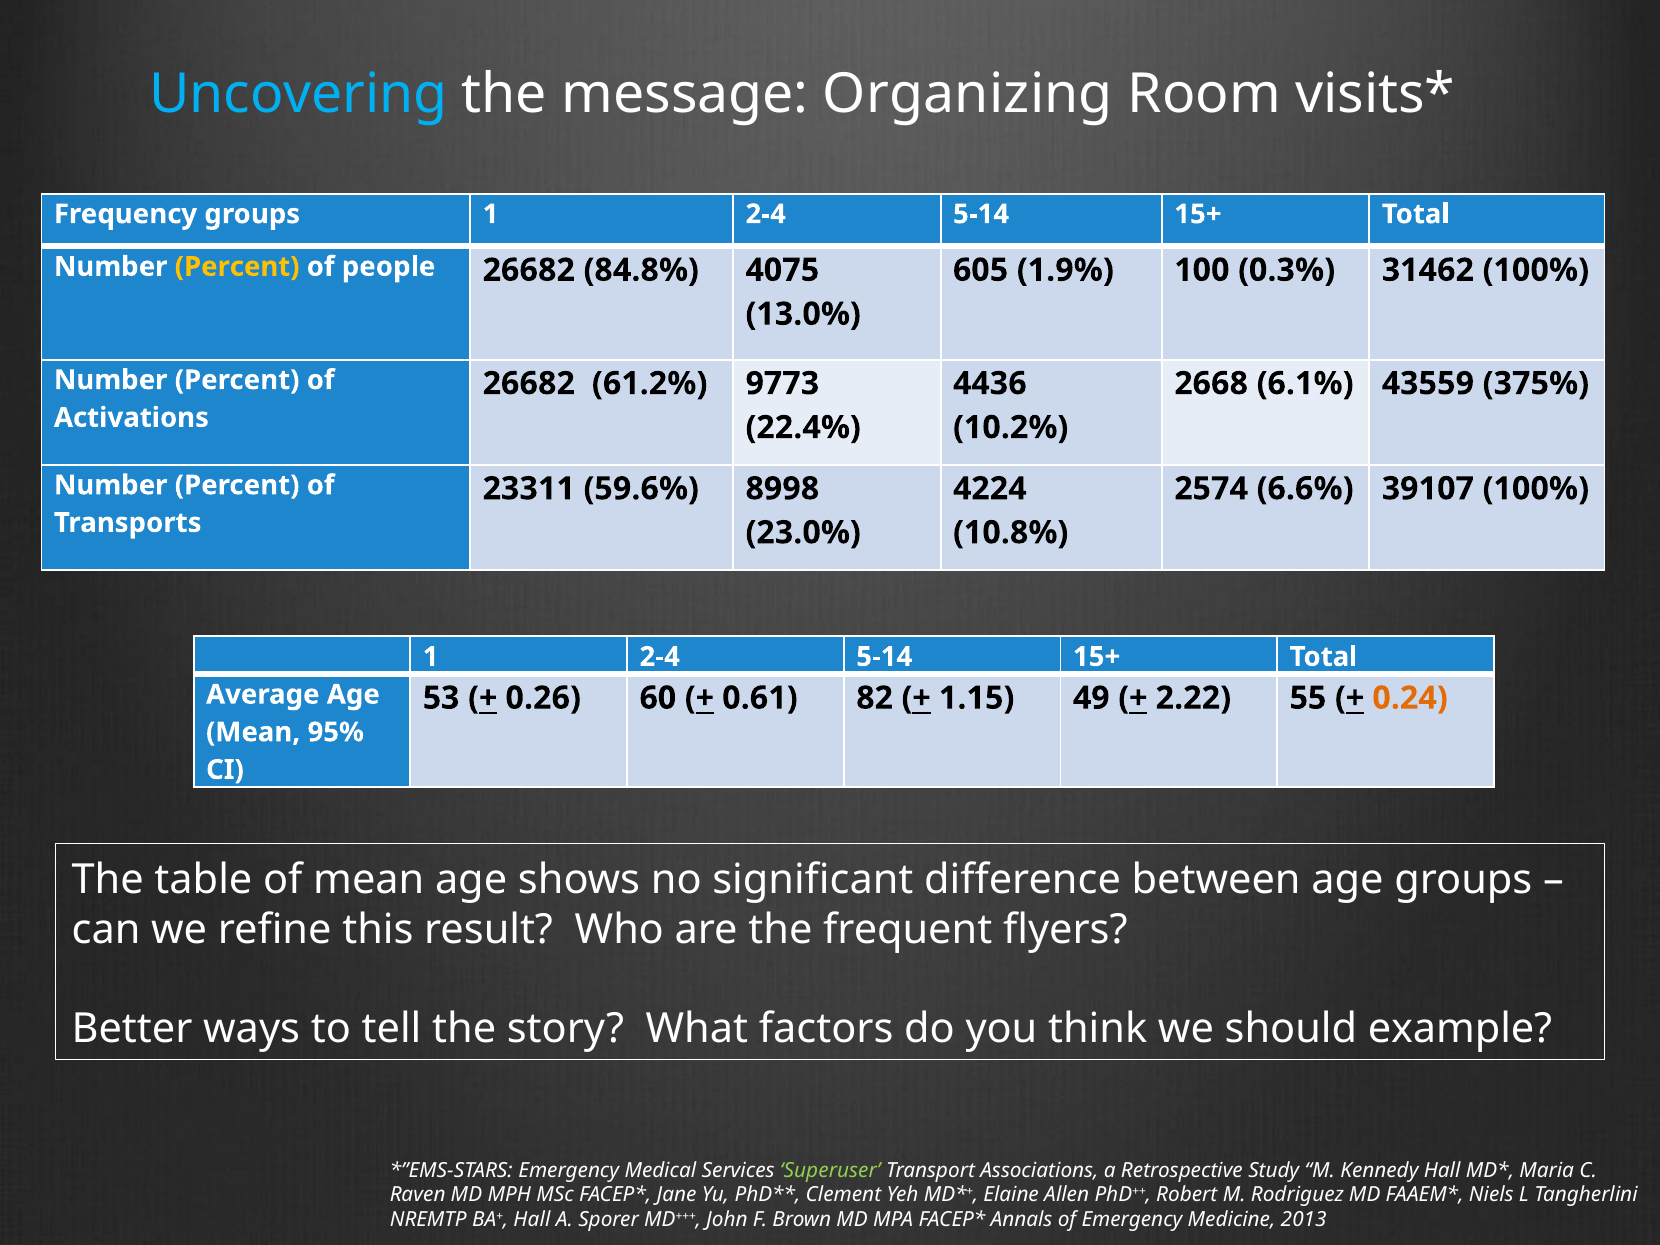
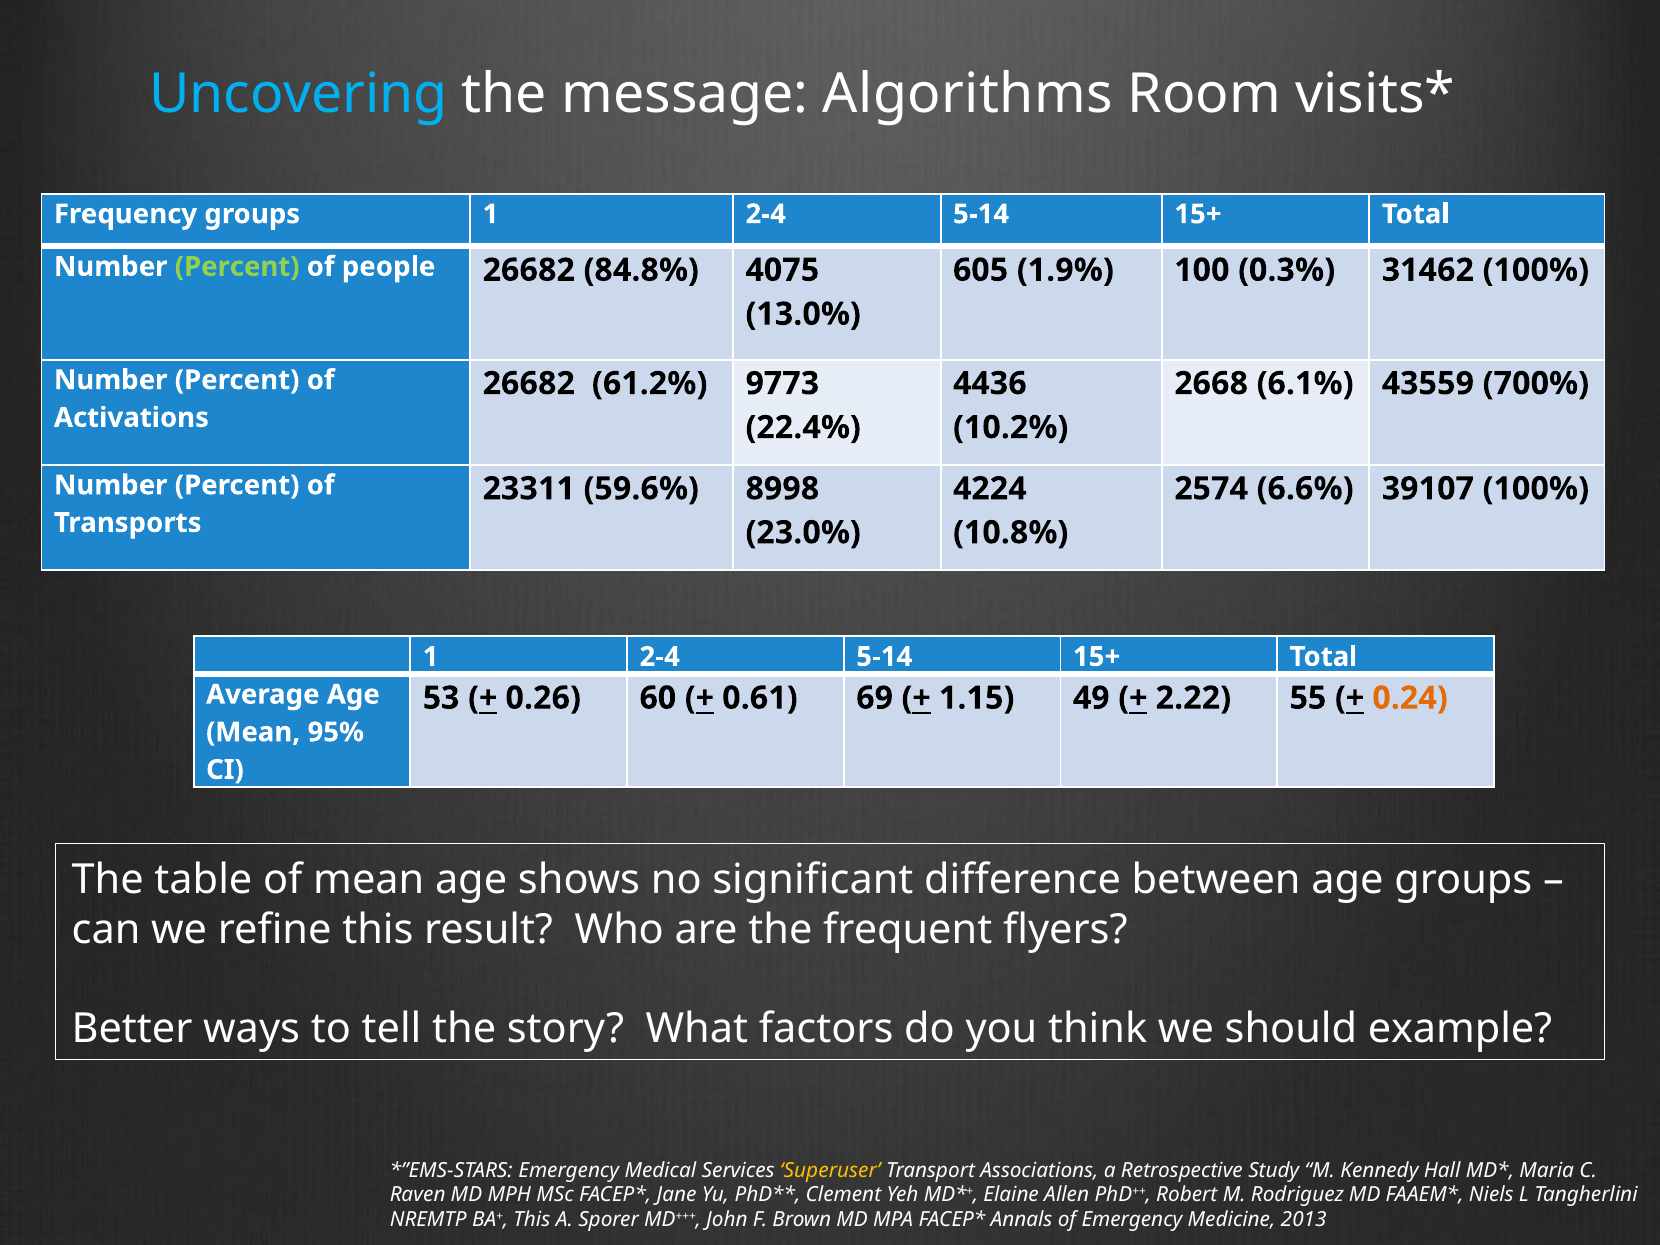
Organizing: Organizing -> Algorithms (968, 94)
Percent colour: yellow -> light green (237, 267)
375%: 375% -> 700% (1536, 383)
82: 82 -> 69 (875, 698)
Superuser colour: light green -> yellow (830, 1170)
BA+ Hall: Hall -> This (532, 1220)
